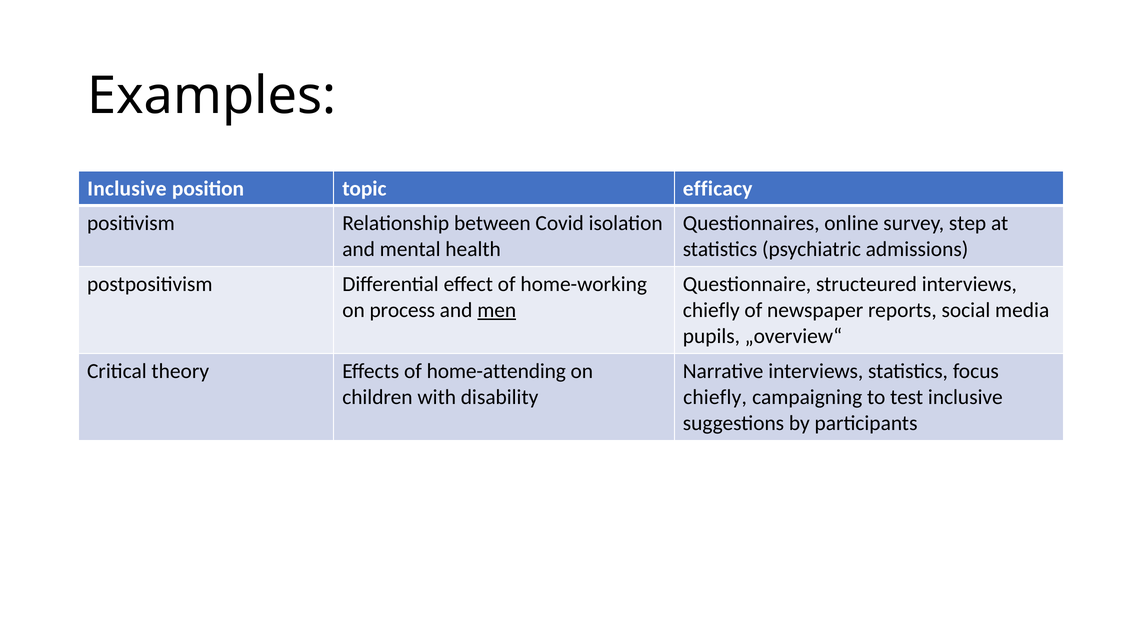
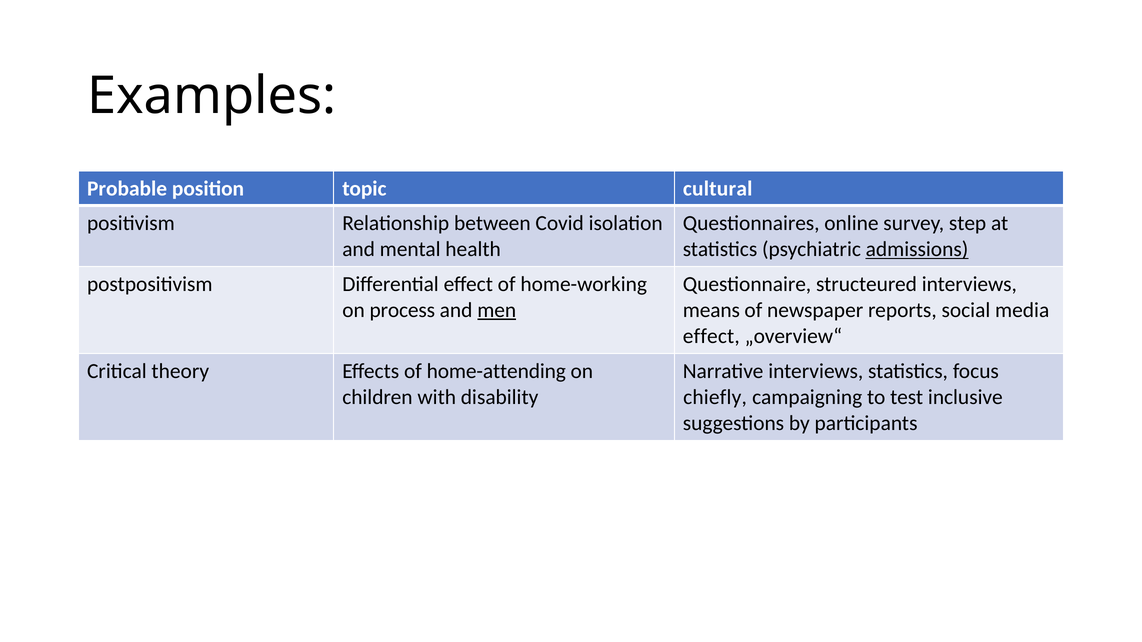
Inclusive: Inclusive -> Probable (127, 189)
efficacy: efficacy -> cultural (718, 189)
admissions underline: none -> present (917, 249)
chiefly: chiefly -> means (711, 310)
pupils: pupils -> effect (711, 336)
